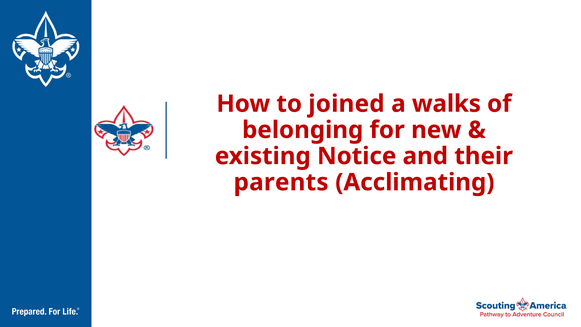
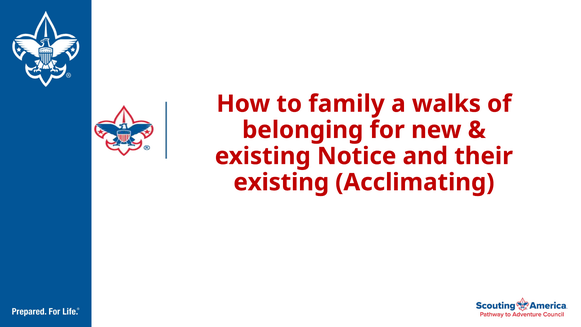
joined: joined -> family (347, 104)
parents: parents -> existing (281, 182)
